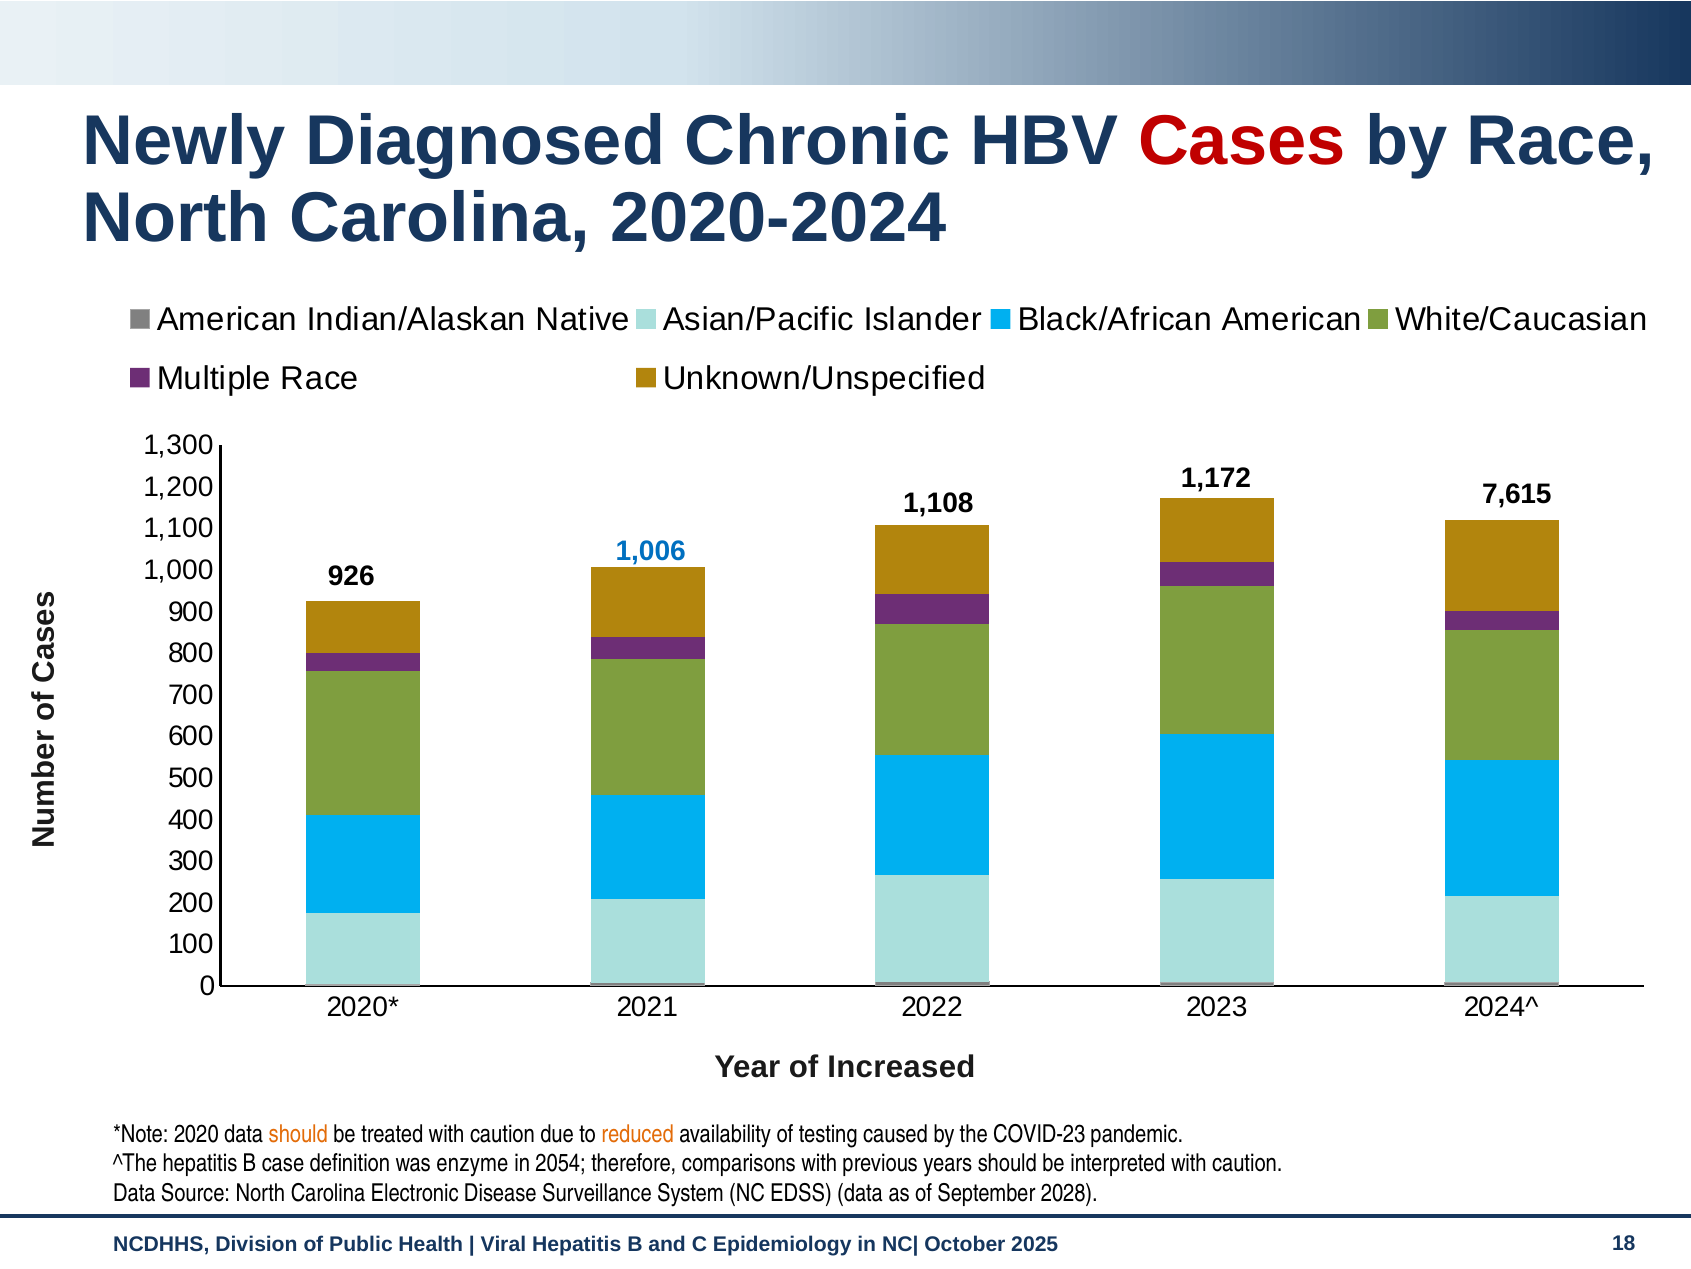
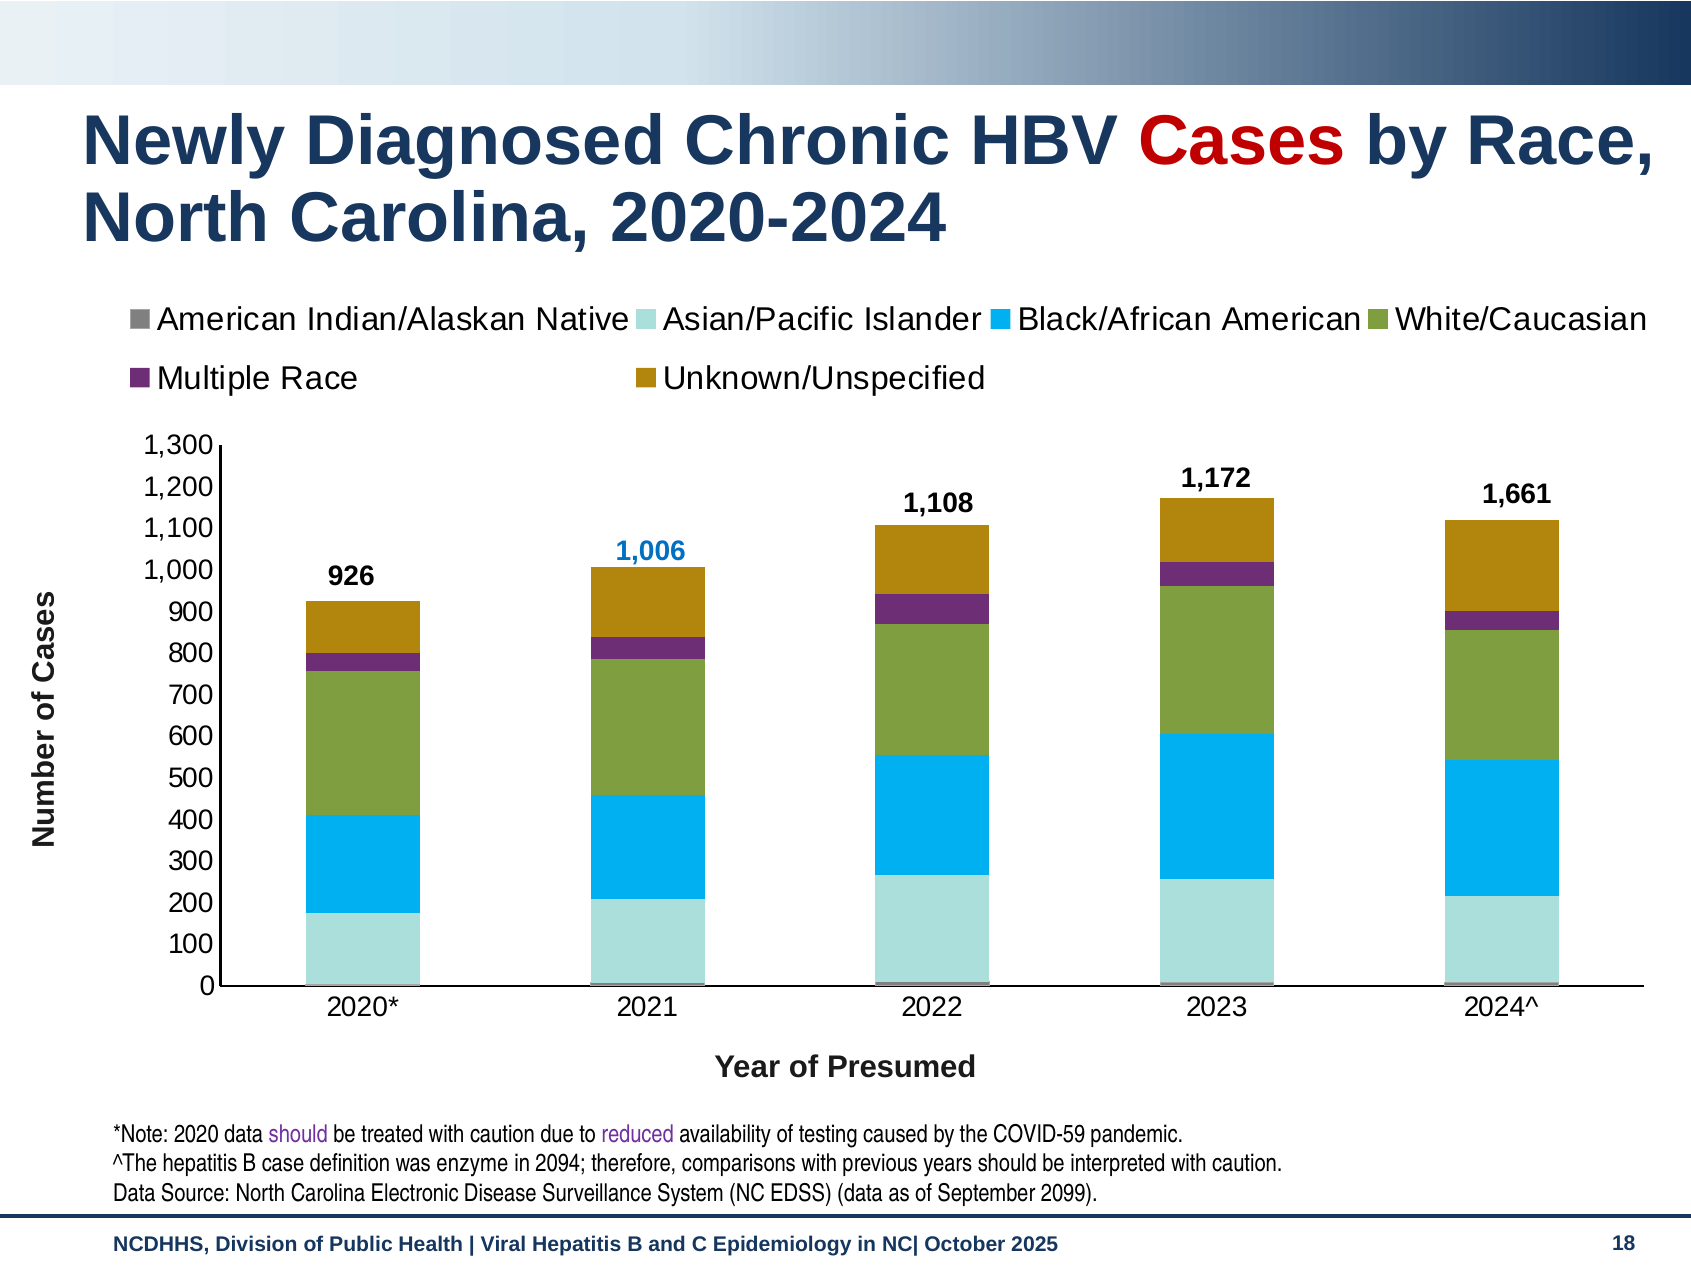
7,615: 7,615 -> 1,661 (1517, 494)
Increased: Increased -> Presumed (902, 1066)
should colour: orange -> purple (298, 1133)
reduced colour: orange -> purple (638, 1133)
COVID-23: COVID-23 -> COVID-59 (1039, 1133)
2054: 2054 -> 2094 (561, 1163)
2028: 2028 -> 2099 (1069, 1193)
